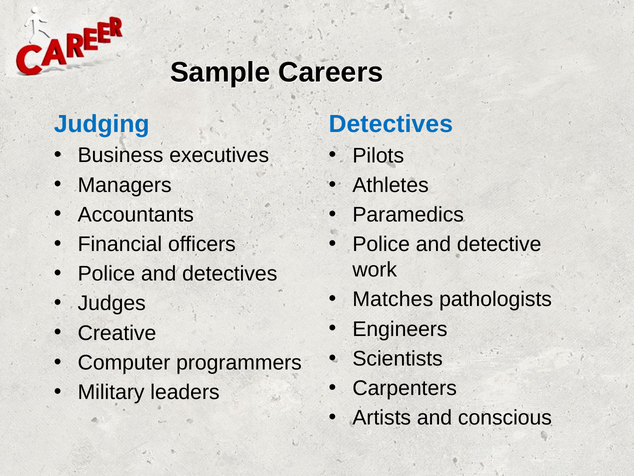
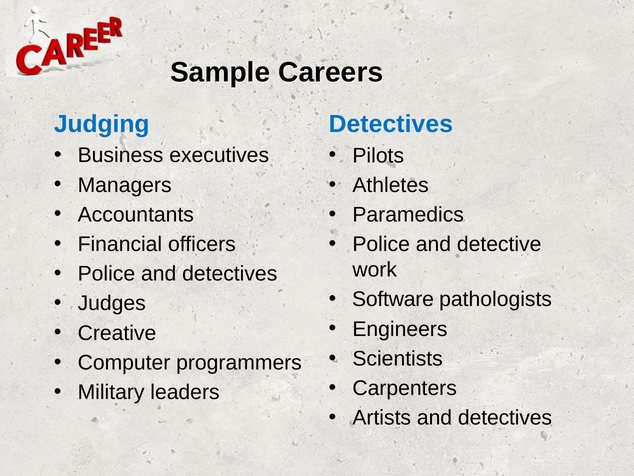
Matches: Matches -> Software (393, 299)
Artists and conscious: conscious -> detectives (505, 417)
